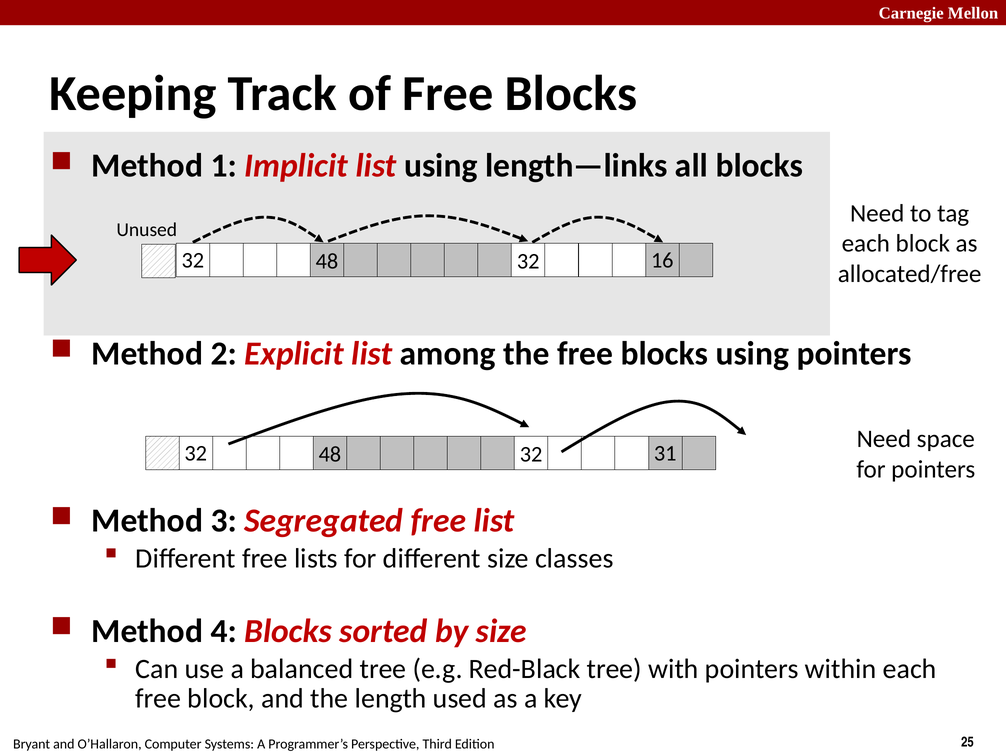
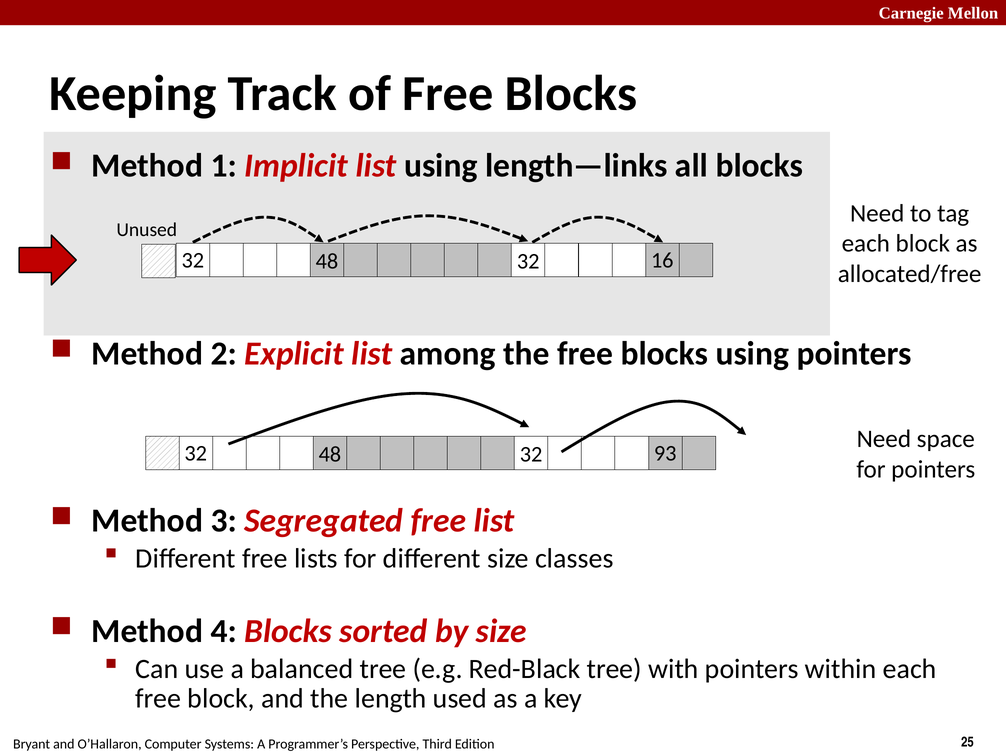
31: 31 -> 93 (665, 453)
